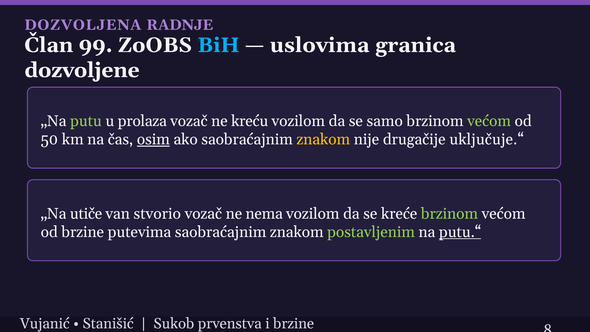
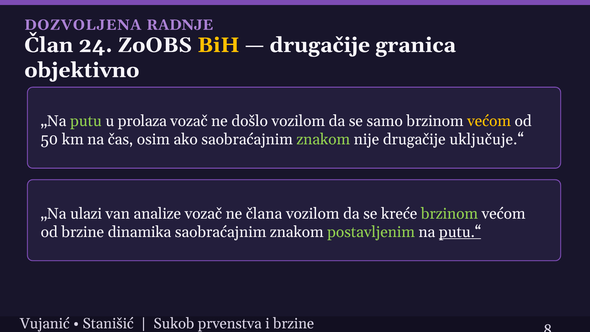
99: 99 -> 24 (95, 45)
BiH colour: light blue -> yellow (218, 45)
uslovima: uslovima -> drugačije (320, 45)
dozvoljene: dozvoljene -> objektivno (82, 70)
kreću: kreću -> došlo (250, 121)
većom colour: light green -> yellow (489, 121)
osim underline: present -> none (153, 139)
znakom colour: yellow -> light green (323, 139)
utiče: utiče -> ulazi (86, 214)
stvorio: stvorio -> analize (157, 214)
nema: nema -> člana (264, 214)
putevima: putevima -> dinamika (139, 232)
